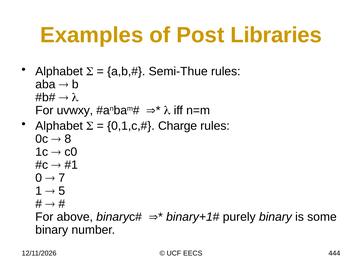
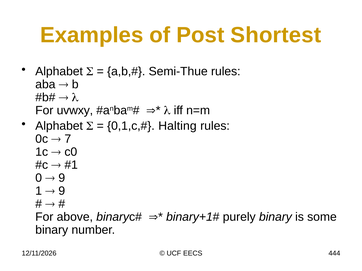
Libraries: Libraries -> Shortest (276, 35)
Charge: Charge -> Halting (177, 126)
8: 8 -> 7 (68, 139)
7: 7 -> 9 (62, 178)
5: 5 -> 9 (62, 191)
